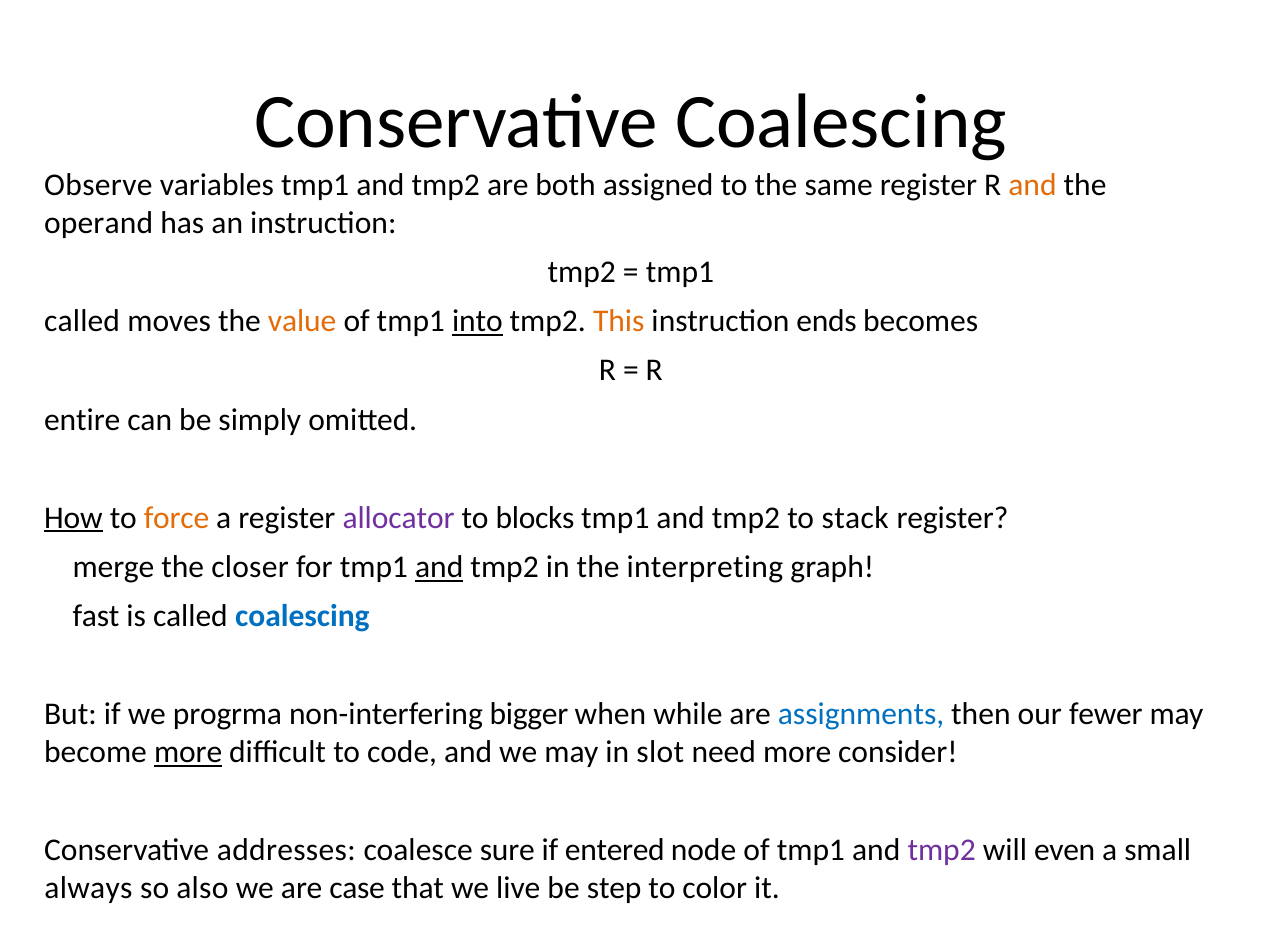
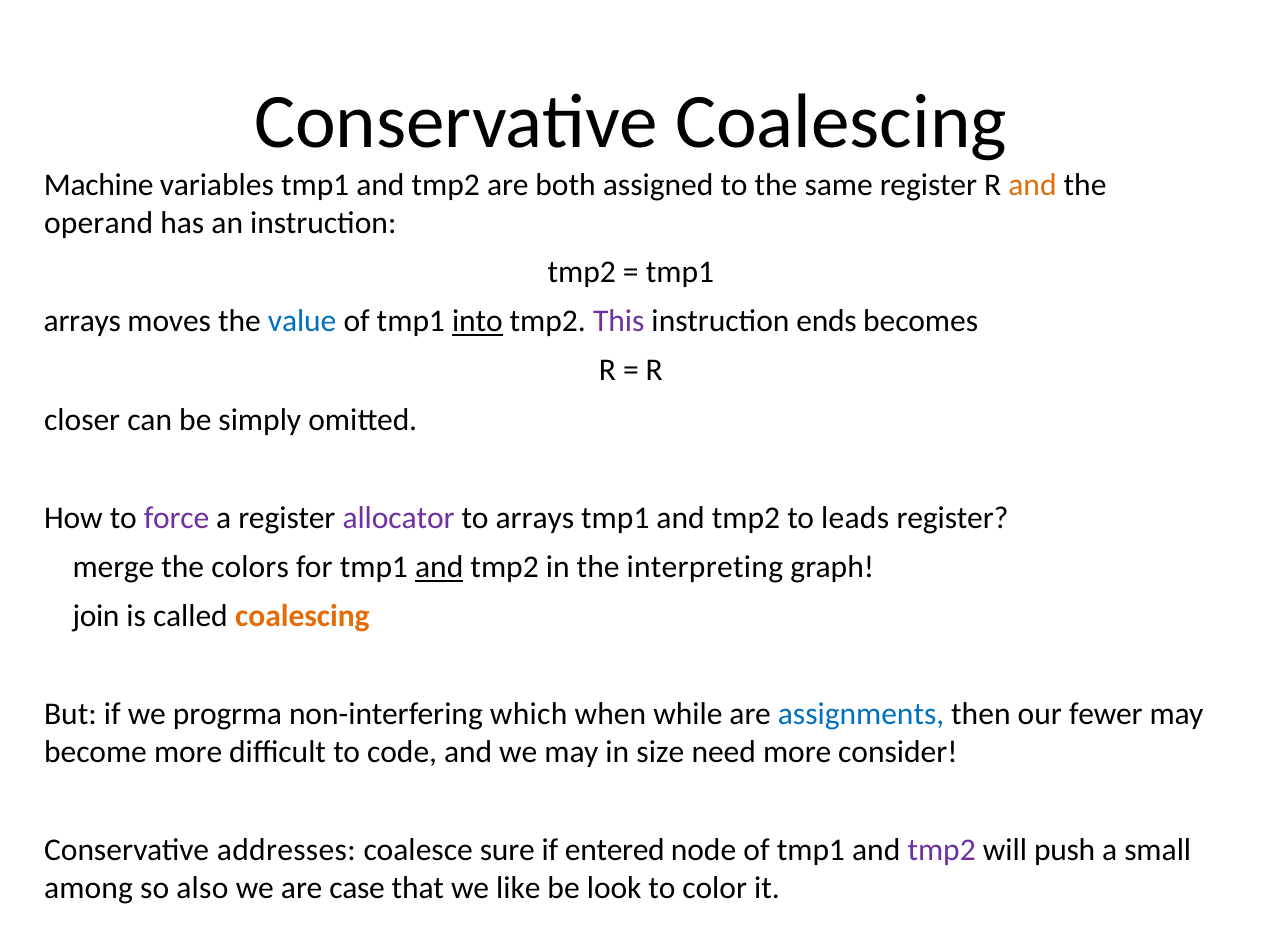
Observe: Observe -> Machine (99, 185)
called: called -> arrays (82, 321)
value colour: orange -> blue (302, 321)
This colour: orange -> purple (619, 321)
entire: entire -> closer (82, 419)
How underline: present -> none (73, 518)
force colour: orange -> purple (177, 518)
to blocks: blocks -> arrays (535, 518)
stack: stack -> leads (855, 518)
closer: closer -> colors (250, 567)
fast: fast -> join (96, 616)
coalescing colour: blue -> orange (302, 616)
bigger: bigger -> which (529, 714)
more underline: present -> none (188, 752)
slot: slot -> size (660, 752)
even: even -> push (1065, 850)
always: always -> among (89, 888)
live: live -> like (518, 888)
step: step -> look (614, 888)
